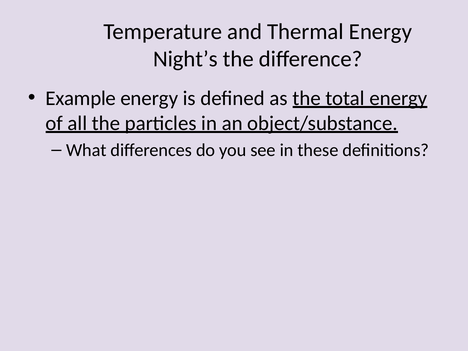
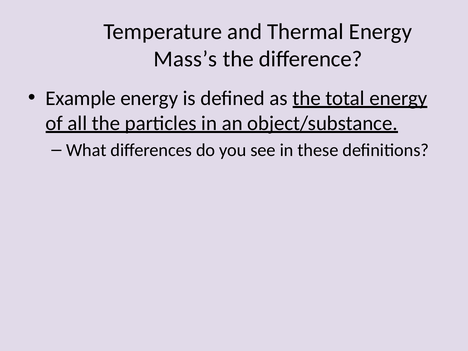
Night’s: Night’s -> Mass’s (185, 59)
